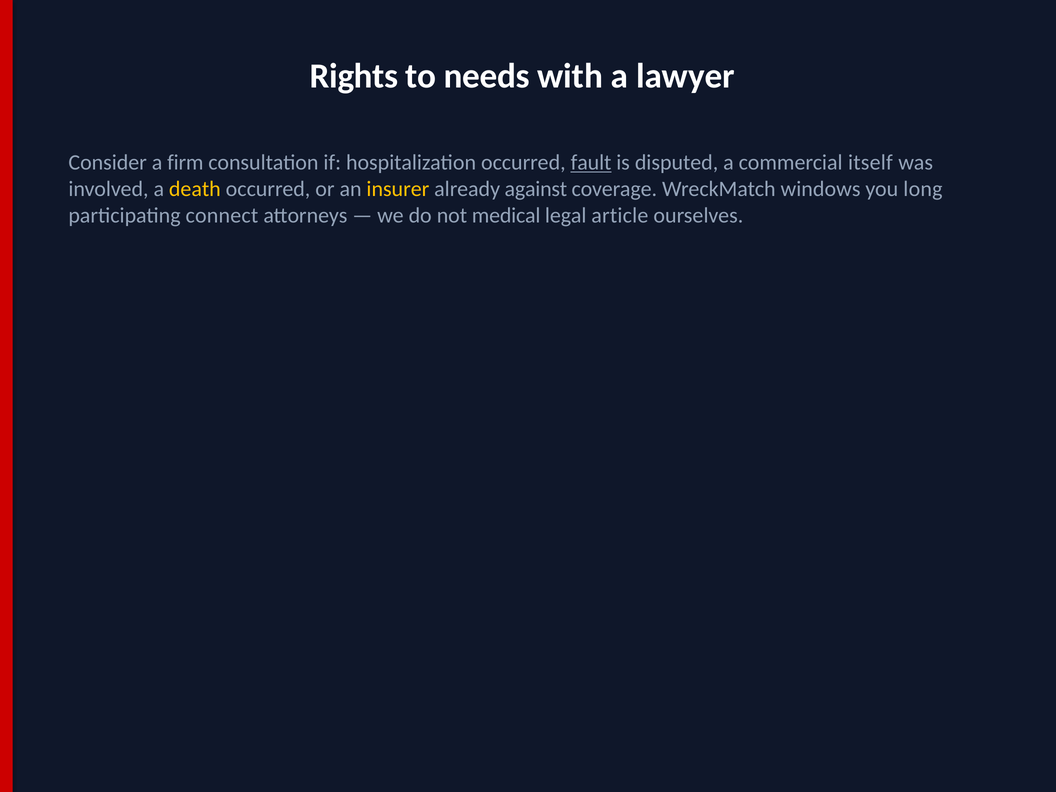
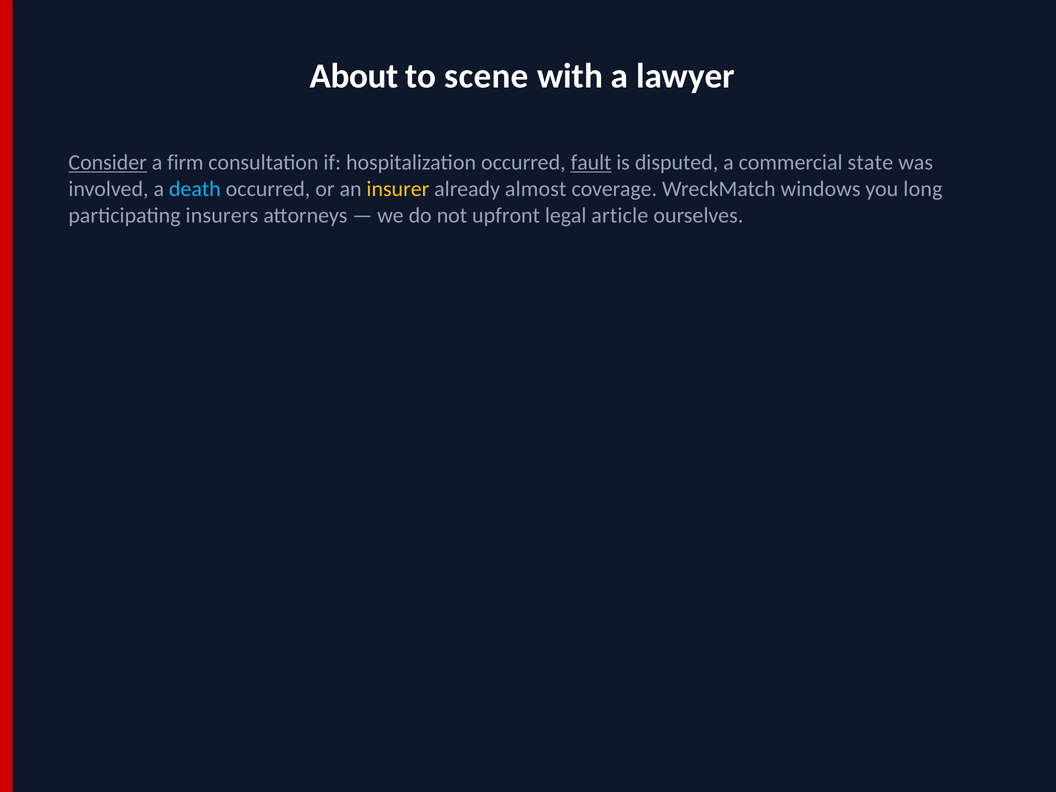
Rights: Rights -> About (354, 76)
needs: needs -> scene (486, 76)
Consider underline: none -> present (108, 162)
itself: itself -> state (870, 162)
death colour: yellow -> light blue (195, 189)
against: against -> almost (536, 189)
connect: connect -> insurers (222, 215)
medical: medical -> upfront (506, 215)
